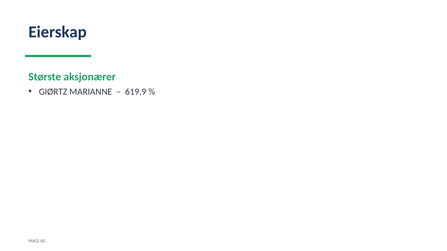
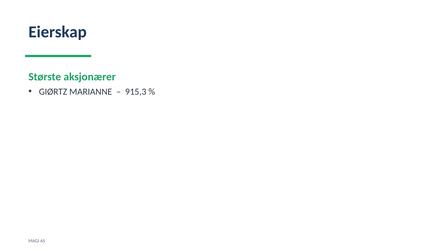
619,9: 619,9 -> 915,3 (136, 92)
